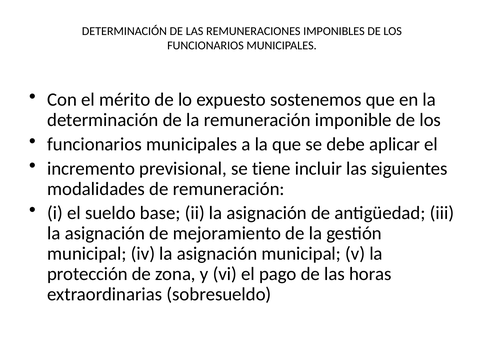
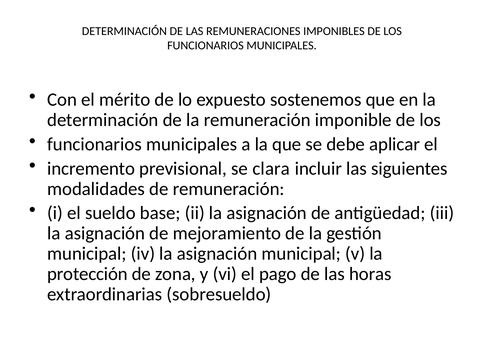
tiene: tiene -> clara (271, 168)
